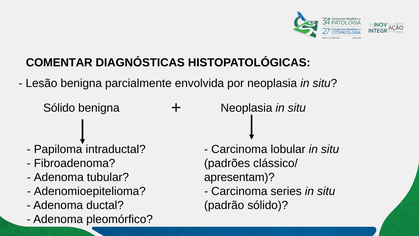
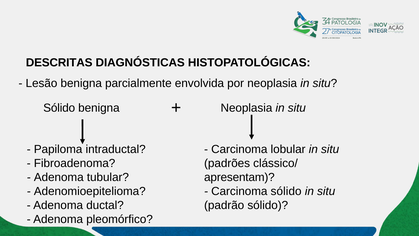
COMENTAR: COMENTAR -> DESCRITAS (59, 62)
Carcinoma series: series -> sólido (286, 191)
